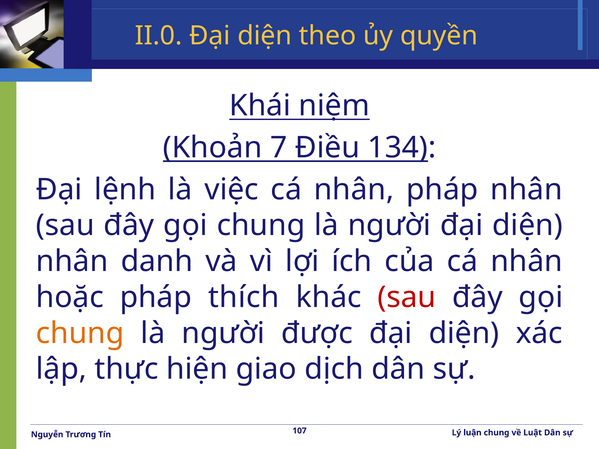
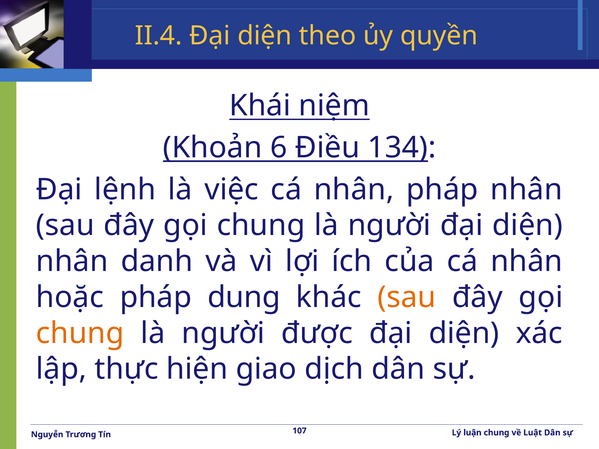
II.0: II.0 -> II.4 (159, 36)
7: 7 -> 6 (279, 148)
thích: thích -> dung (244, 297)
sau colour: red -> orange (407, 297)
